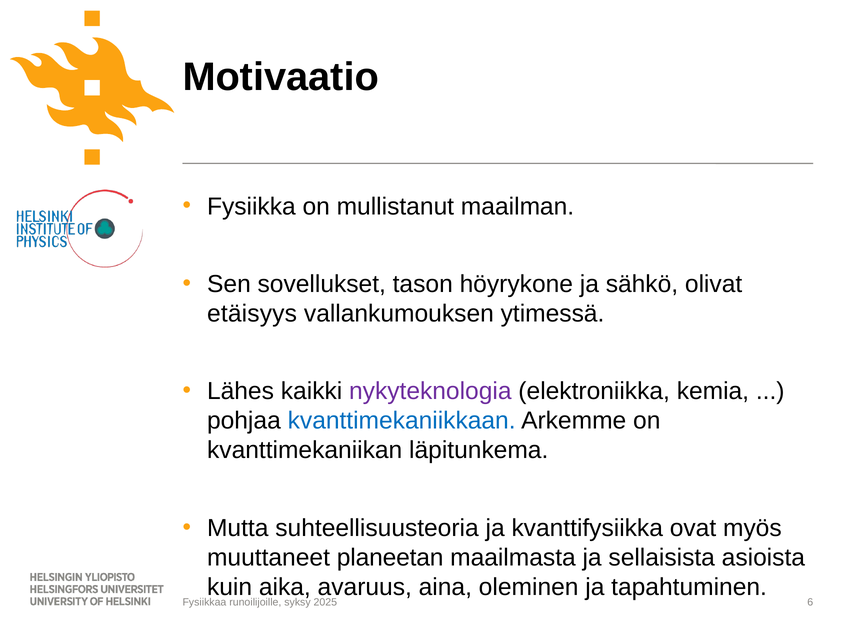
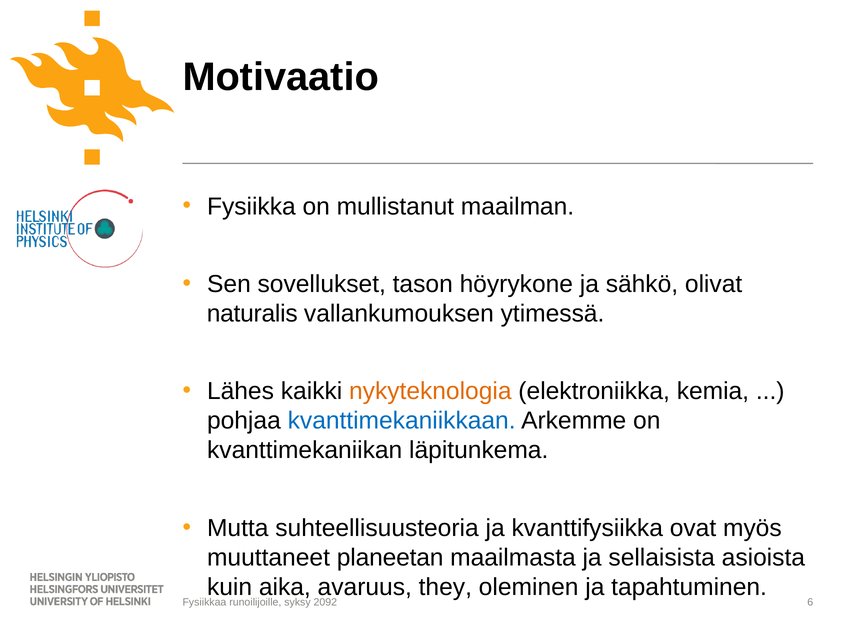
etäisyys: etäisyys -> naturalis (252, 314)
nykyteknologia colour: purple -> orange (430, 391)
aina: aina -> they (445, 587)
2025: 2025 -> 2092 (325, 603)
